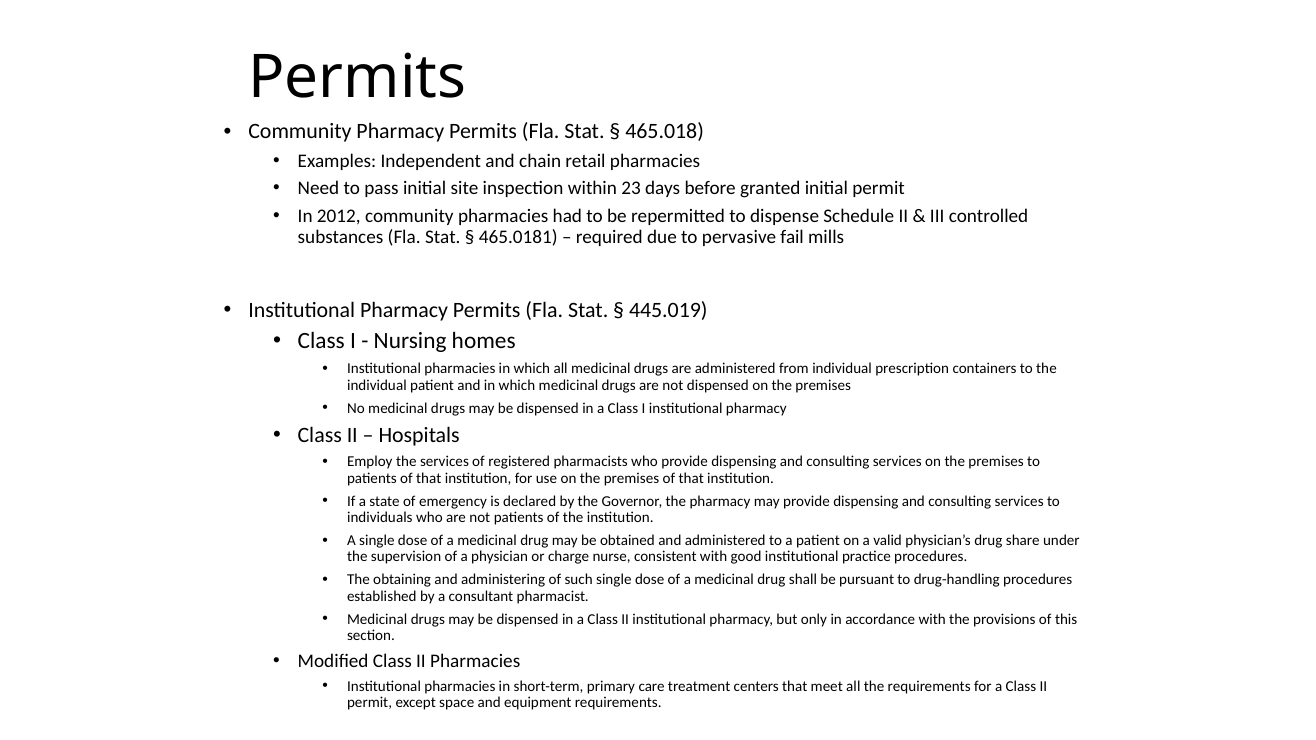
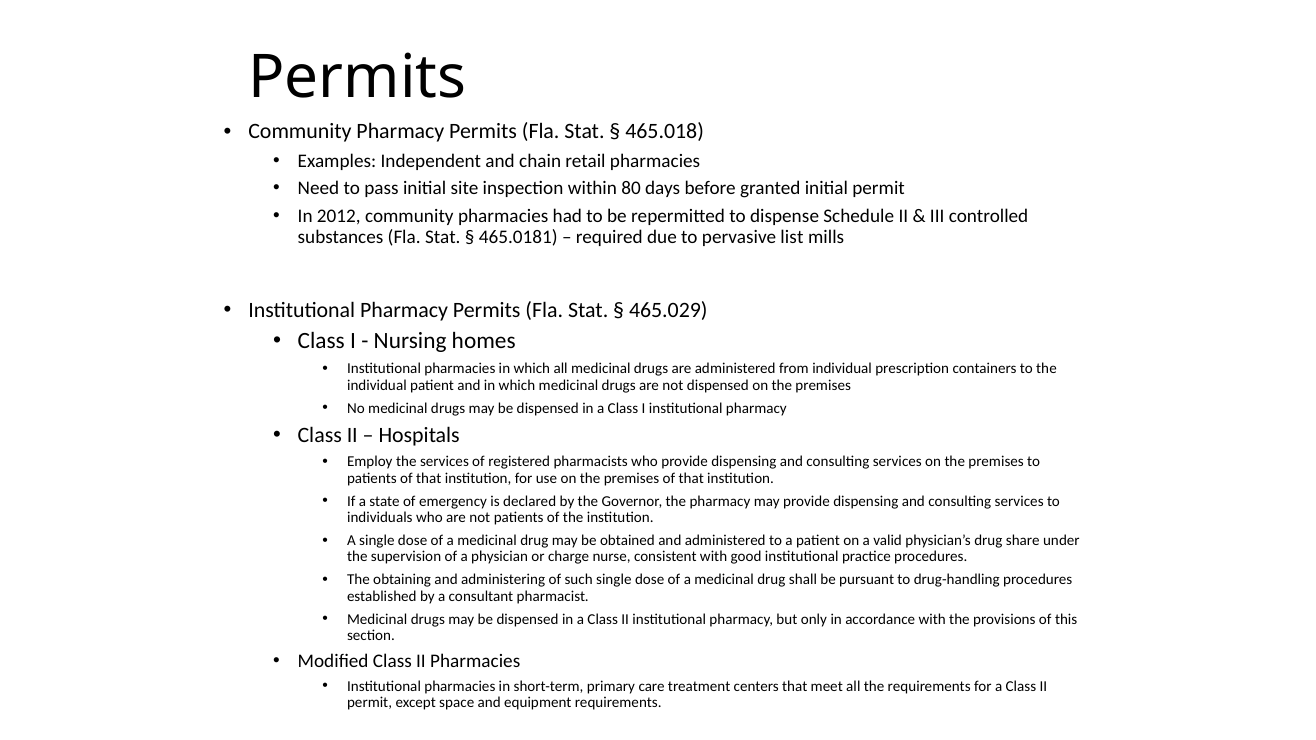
23: 23 -> 80 (631, 188)
fail: fail -> list (792, 237)
445.019: 445.019 -> 465.029 (668, 310)
